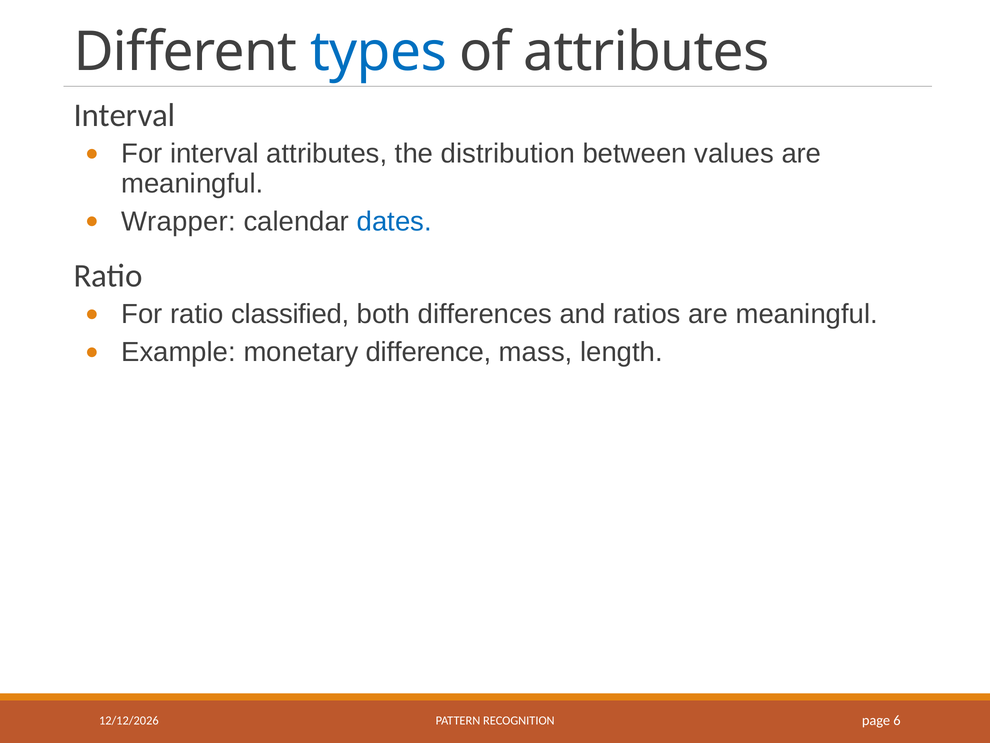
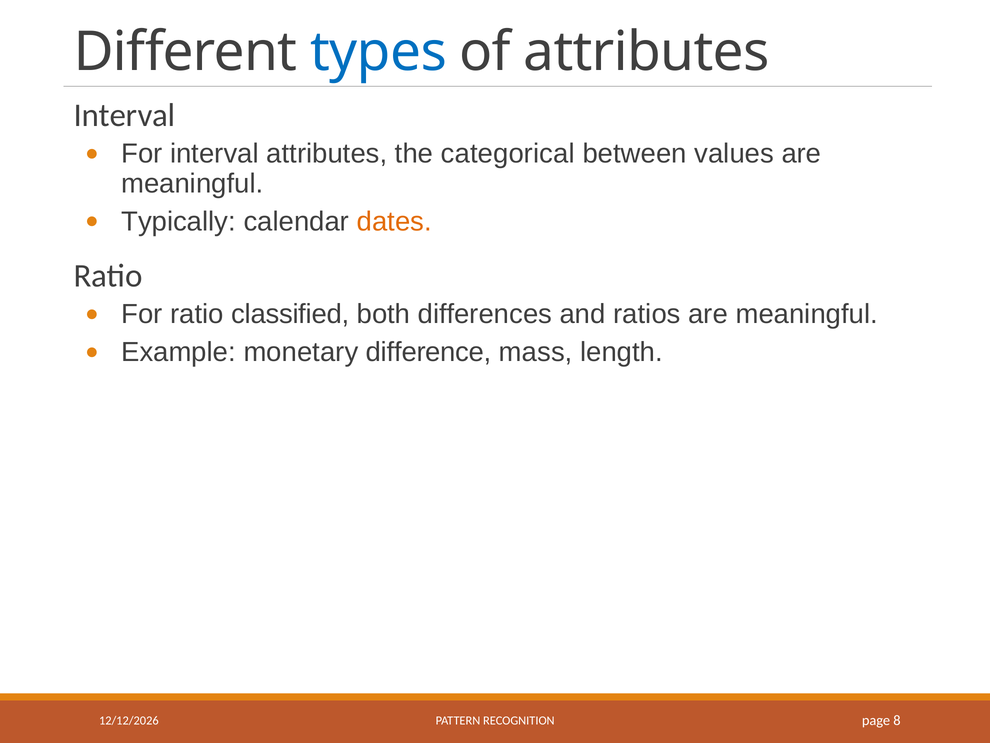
distribution: distribution -> categorical (508, 154)
Wrapper: Wrapper -> Typically (179, 221)
dates colour: blue -> orange (394, 221)
6: 6 -> 8 (897, 720)
